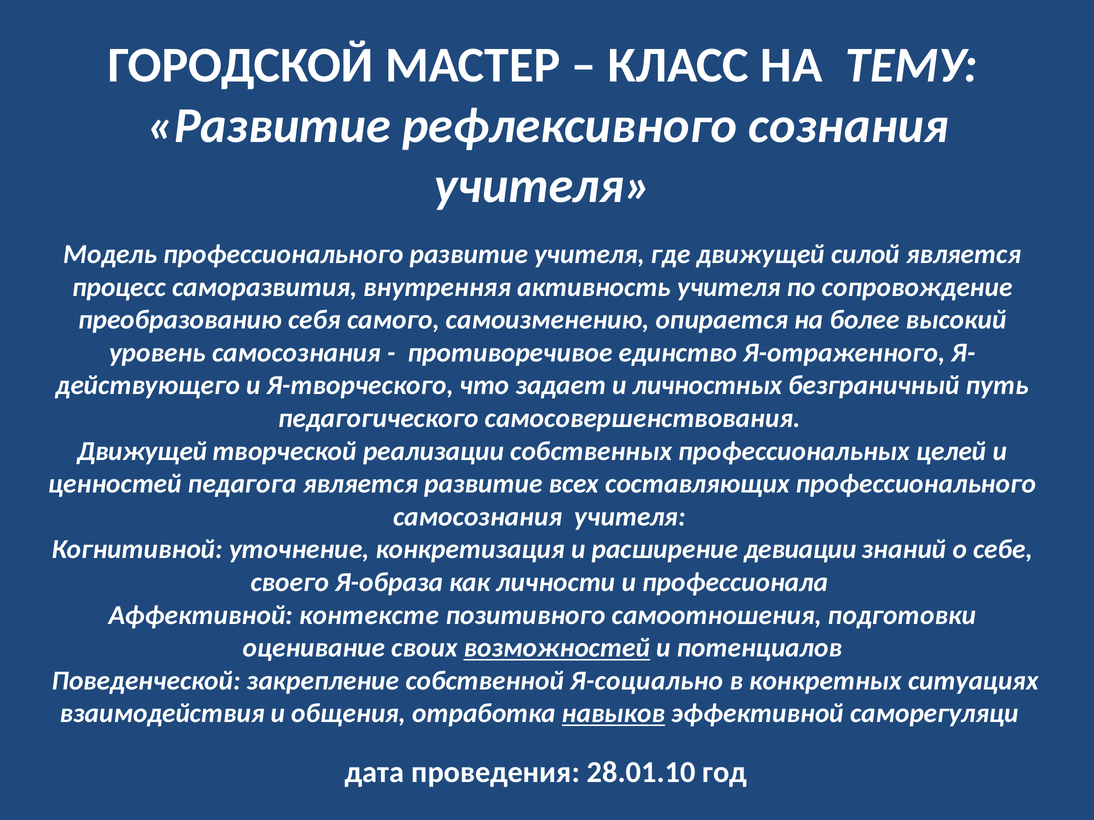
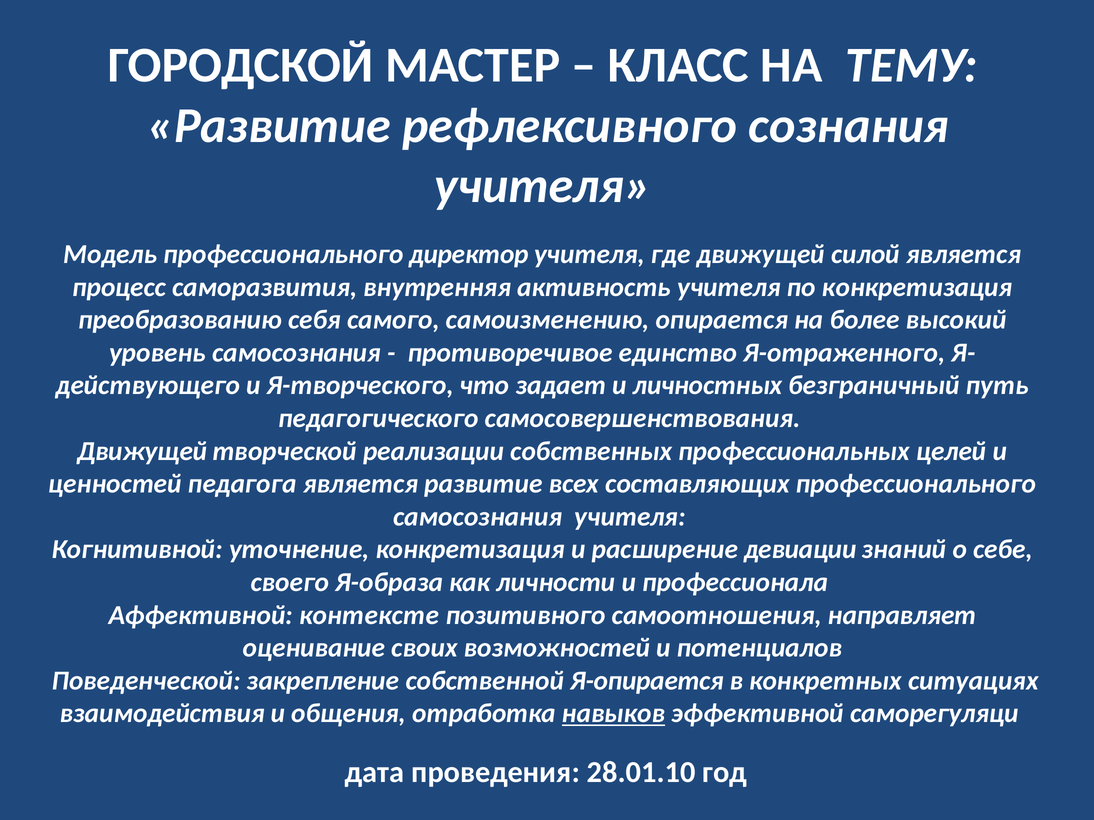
профессионального развитие: развитие -> директор (469, 254)
по сопровождение: сопровождение -> конкретизация (917, 287)
подготовки: подготовки -> направляет (902, 615)
возможностей underline: present -> none (557, 648)
Я-социально: Я-социально -> Я-опирается (647, 681)
